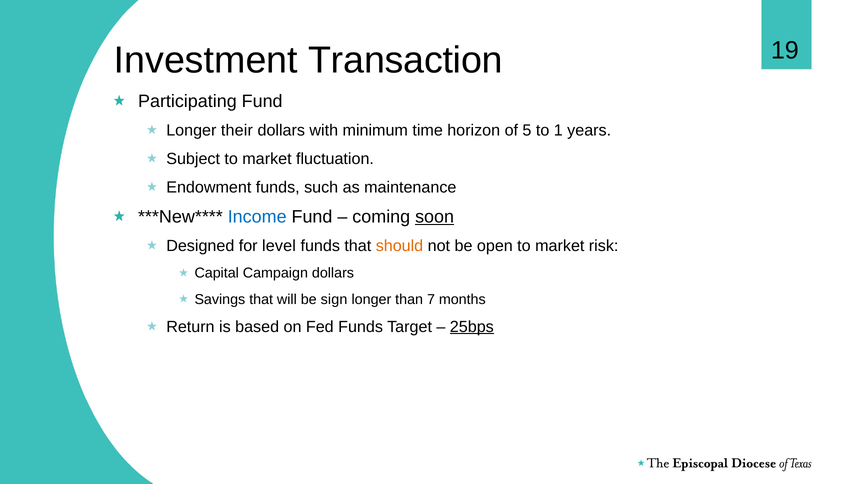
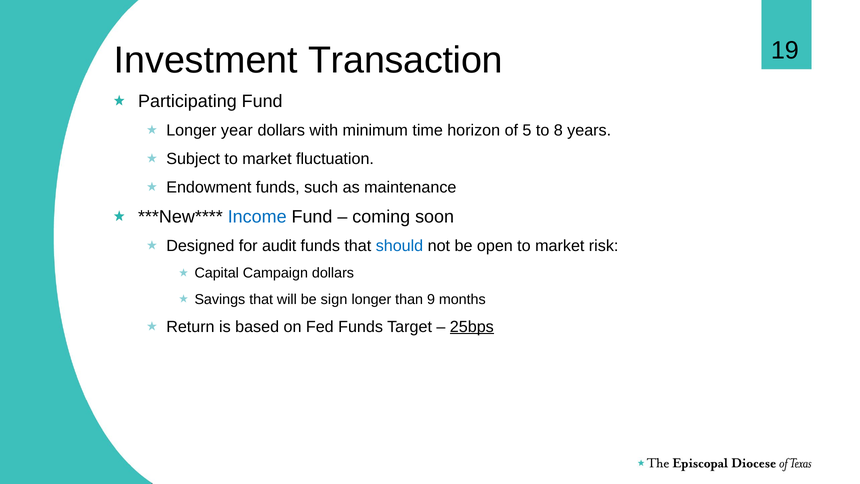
their: their -> year (237, 131)
1: 1 -> 8 (558, 131)
soon underline: present -> none (435, 217)
level: level -> audit (279, 246)
should colour: orange -> blue (399, 246)
7: 7 -> 9 (431, 299)
